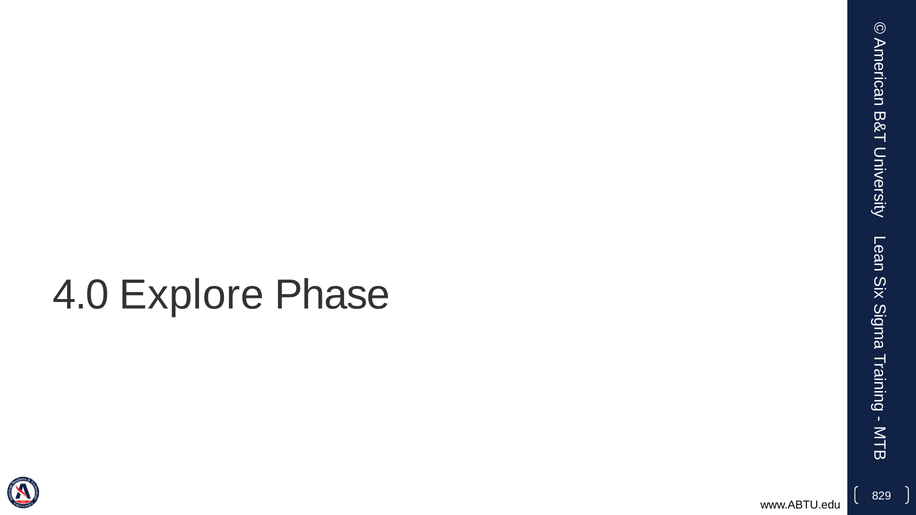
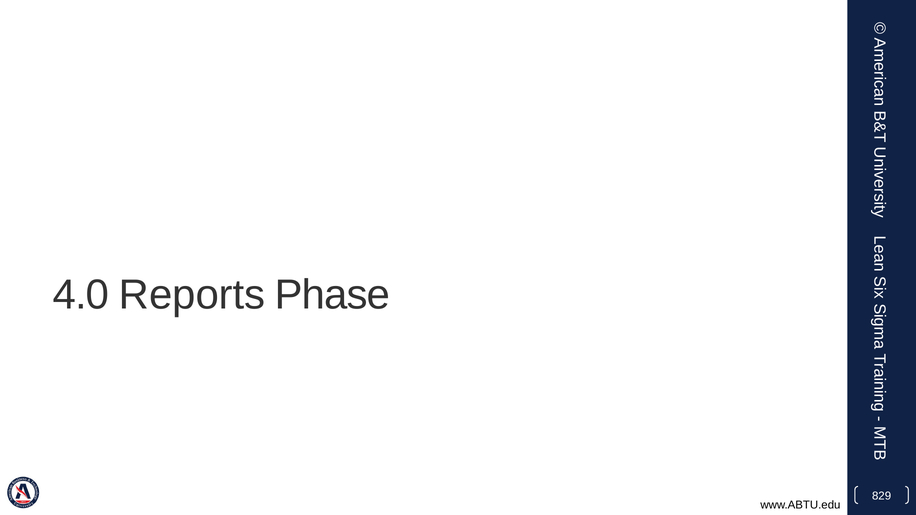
Explore: Explore -> Reports (192, 295)
